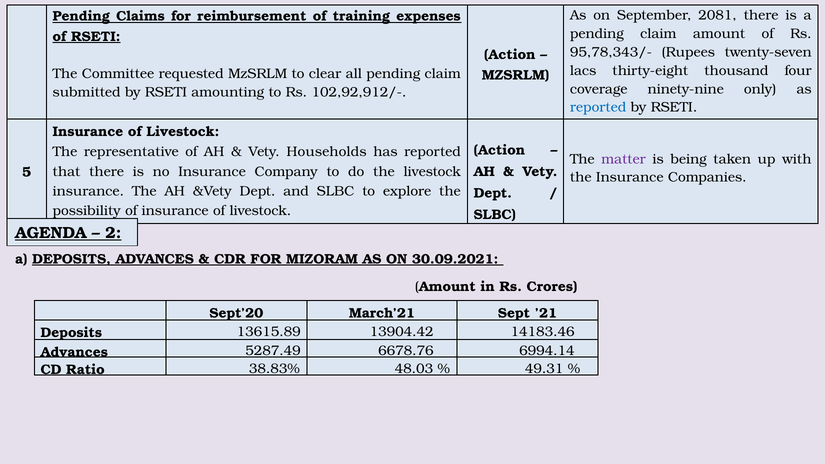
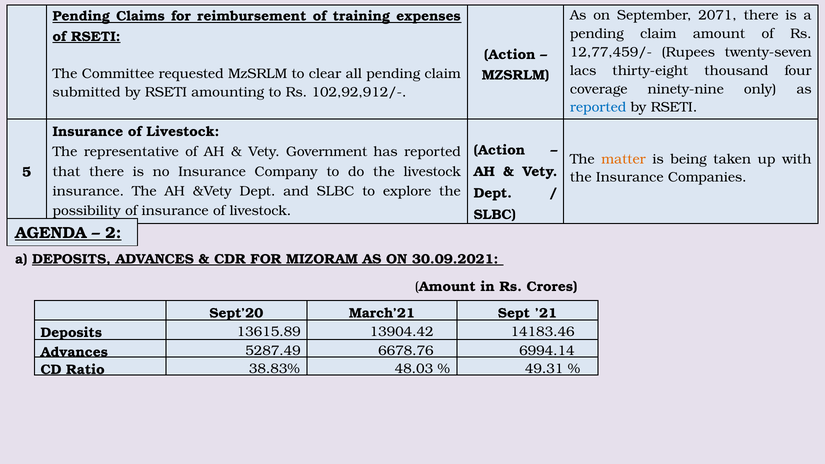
2081: 2081 -> 2071 (718, 15)
95,78,343/-: 95,78,343/- -> 12,77,459/- (611, 52)
Households: Households -> Government (327, 152)
matter colour: purple -> orange (624, 159)
